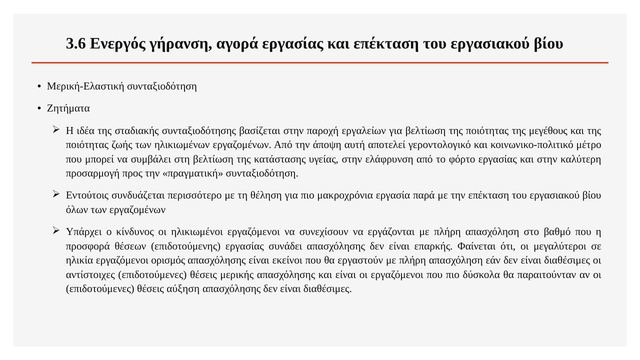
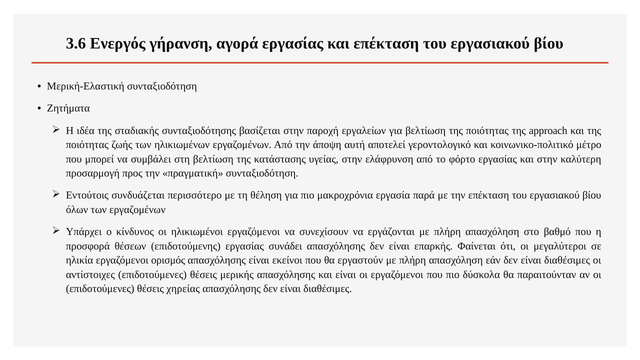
μεγέθους: μεγέθους -> approach (548, 131)
αύξηση: αύξηση -> χηρείας (183, 289)
